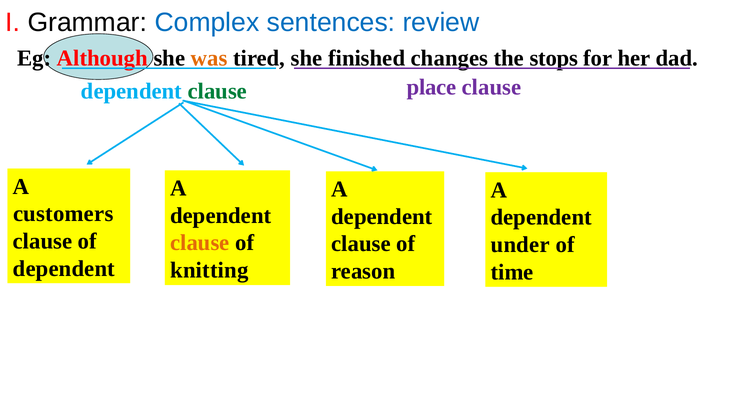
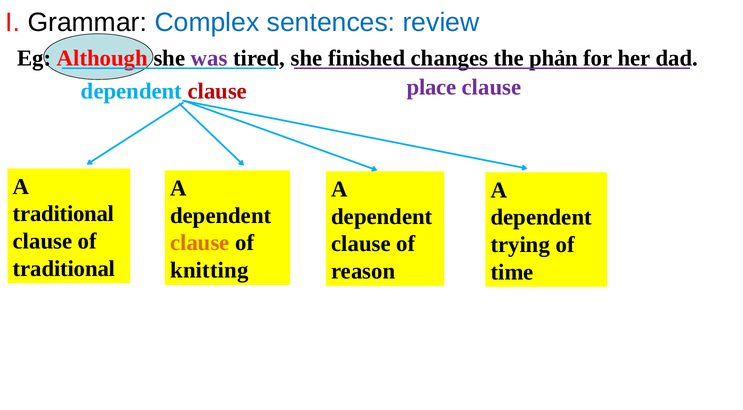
was colour: orange -> purple (209, 58)
stops: stops -> phản (554, 58)
clause colour: green -> red (217, 91)
customers: customers -> traditional (64, 214)
under: under -> trying (520, 245)
dependent: dependent -> traditional (64, 268)
